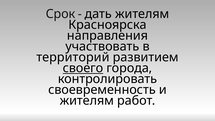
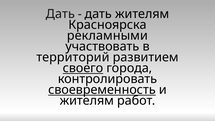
Срок: Срок -> Дать (60, 14)
направления: направления -> рекламными (107, 36)
своевременность underline: none -> present (102, 90)
